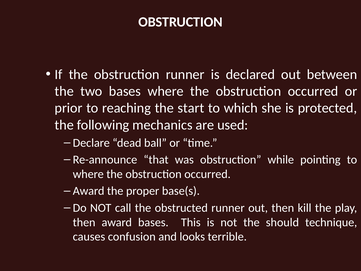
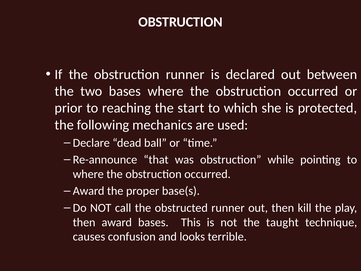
should: should -> taught (282, 222)
